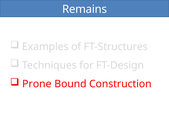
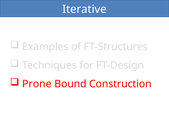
Remains: Remains -> Iterative (84, 9)
